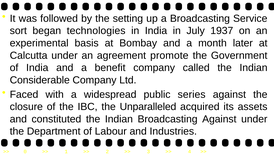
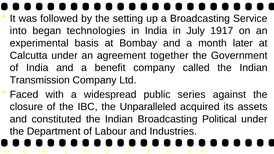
sort: sort -> into (18, 31)
1937: 1937 -> 1917 (222, 31)
promote: promote -> together (169, 55)
Considerable: Considerable -> Transmission (40, 80)
Broadcasting Against: Against -> Political (219, 119)
